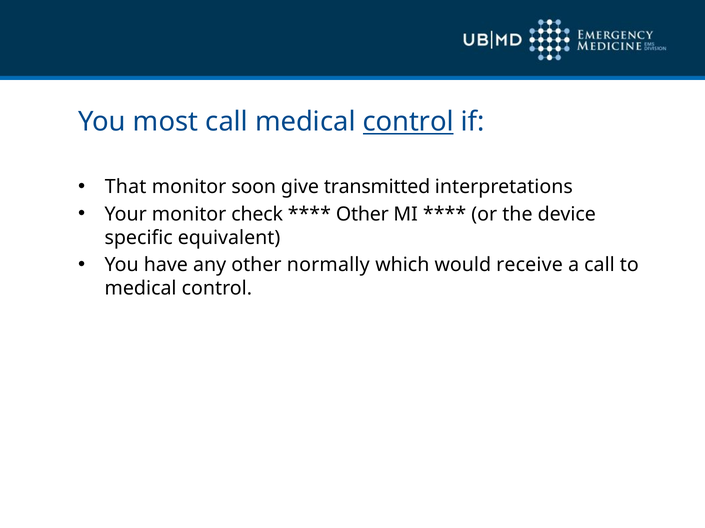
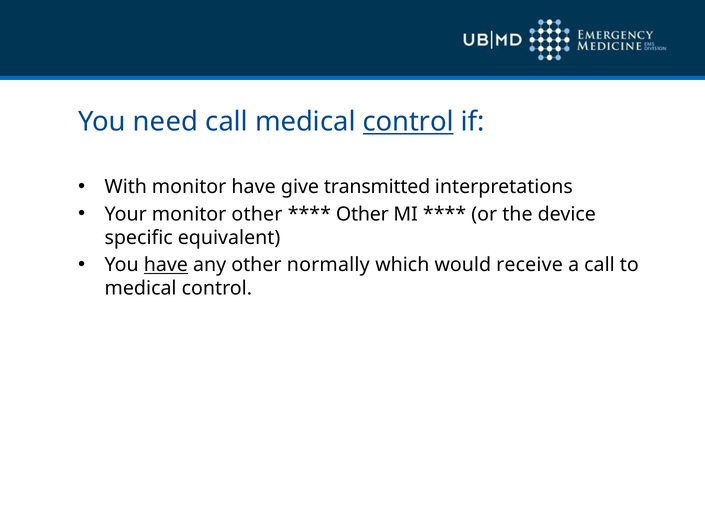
most: most -> need (165, 122)
That: That -> With (126, 187)
monitor soon: soon -> have (254, 187)
monitor check: check -> other (257, 214)
have underline: none -> present (166, 265)
